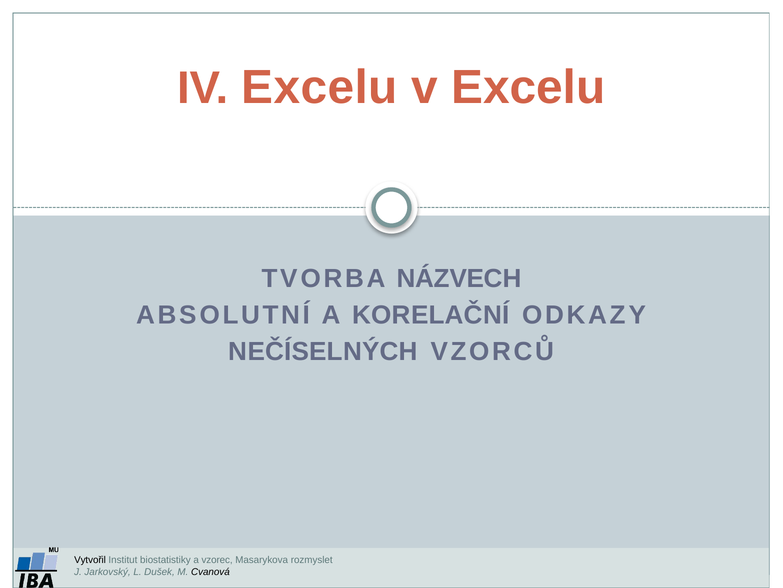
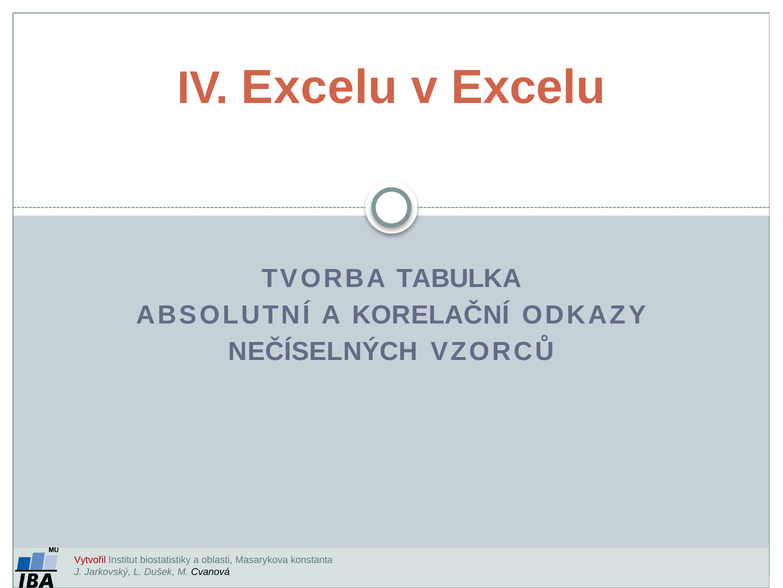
NÁZVECH: NÁZVECH -> TABULKA (459, 278)
Vytvořil colour: black -> red (90, 559)
vzorec: vzorec -> oblasti (217, 559)
rozmyslet: rozmyslet -> konstanta (312, 559)
